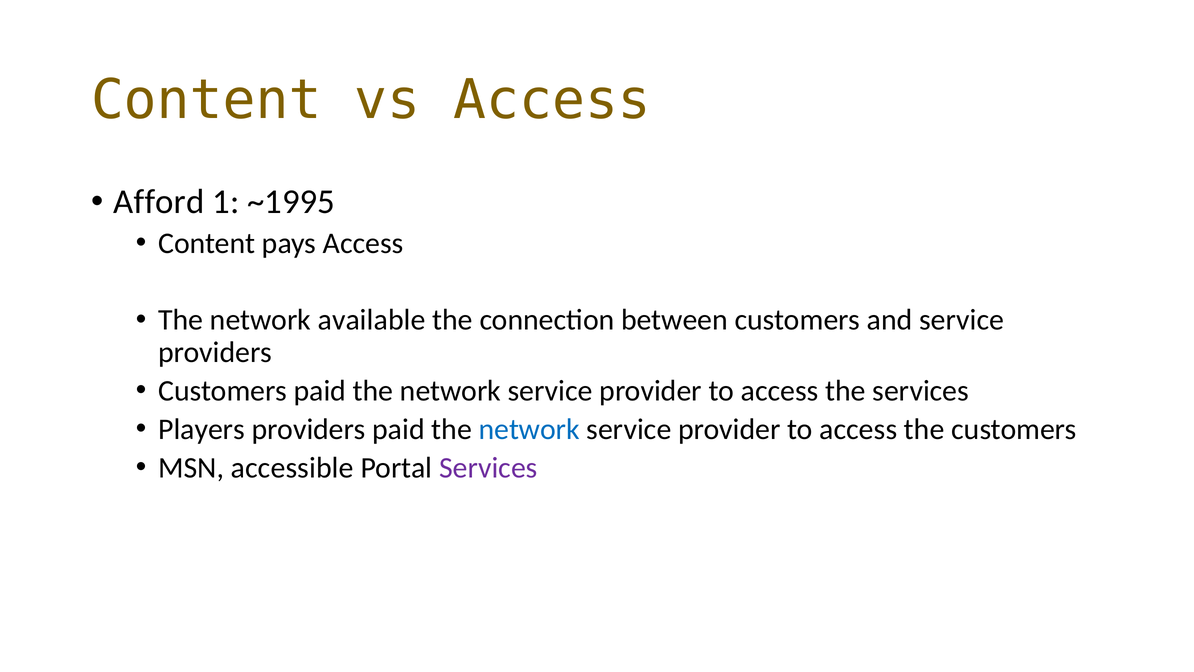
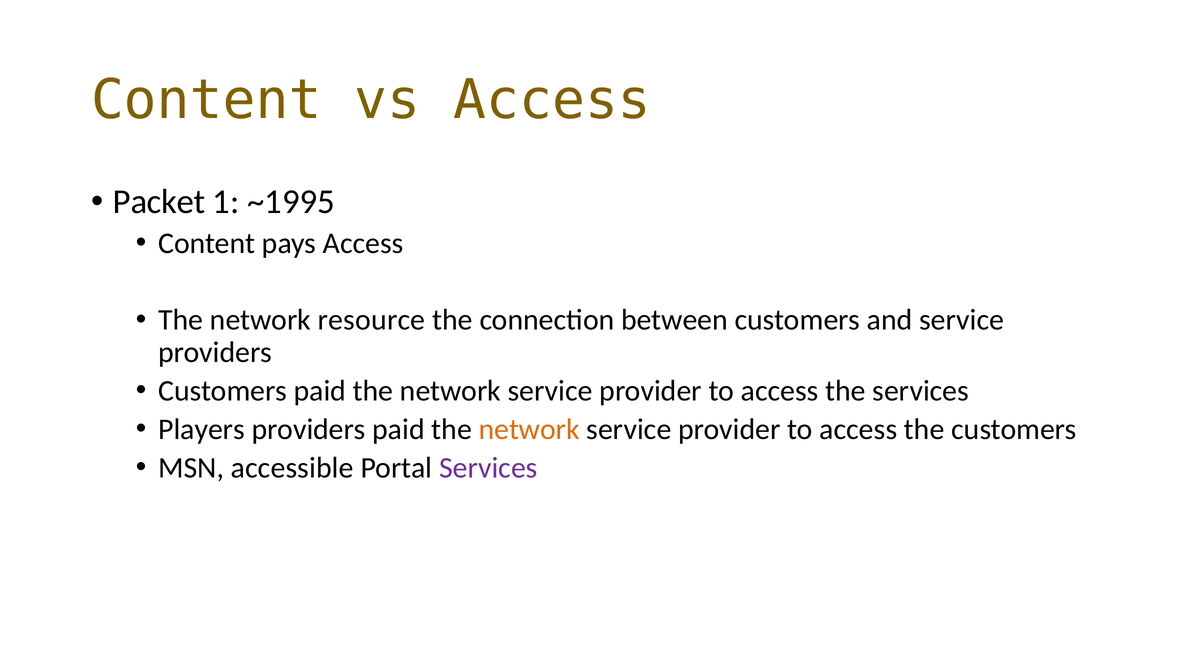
Afford: Afford -> Packet (159, 202)
available: available -> resource (372, 320)
network colour: blue -> orange (529, 429)
